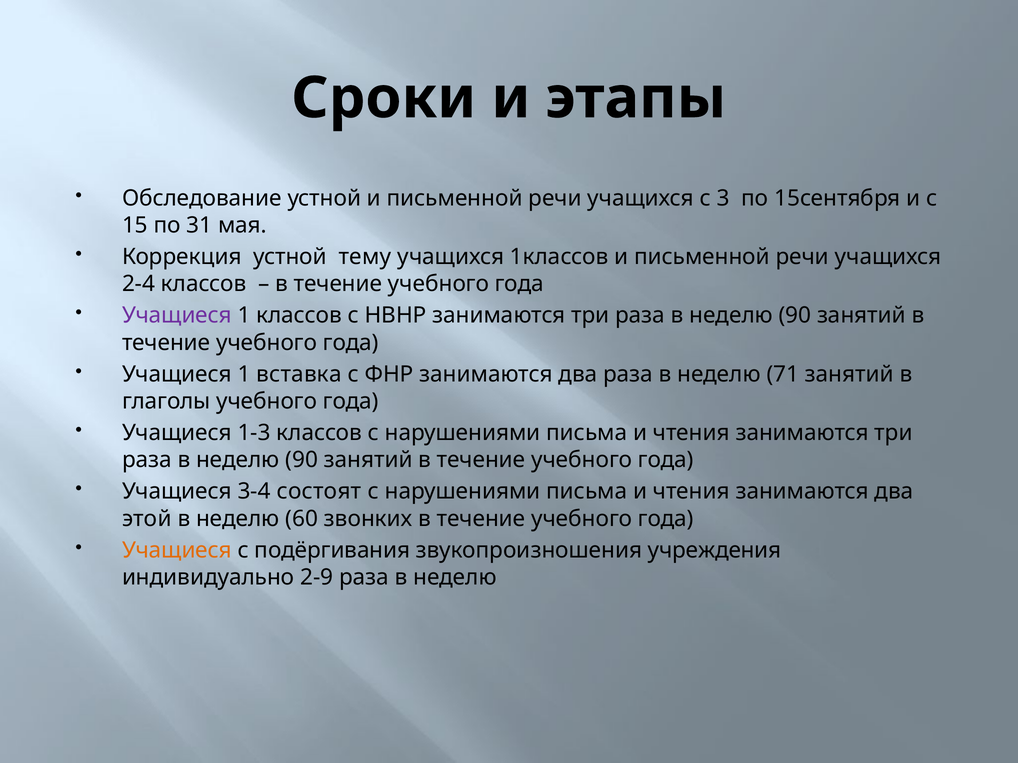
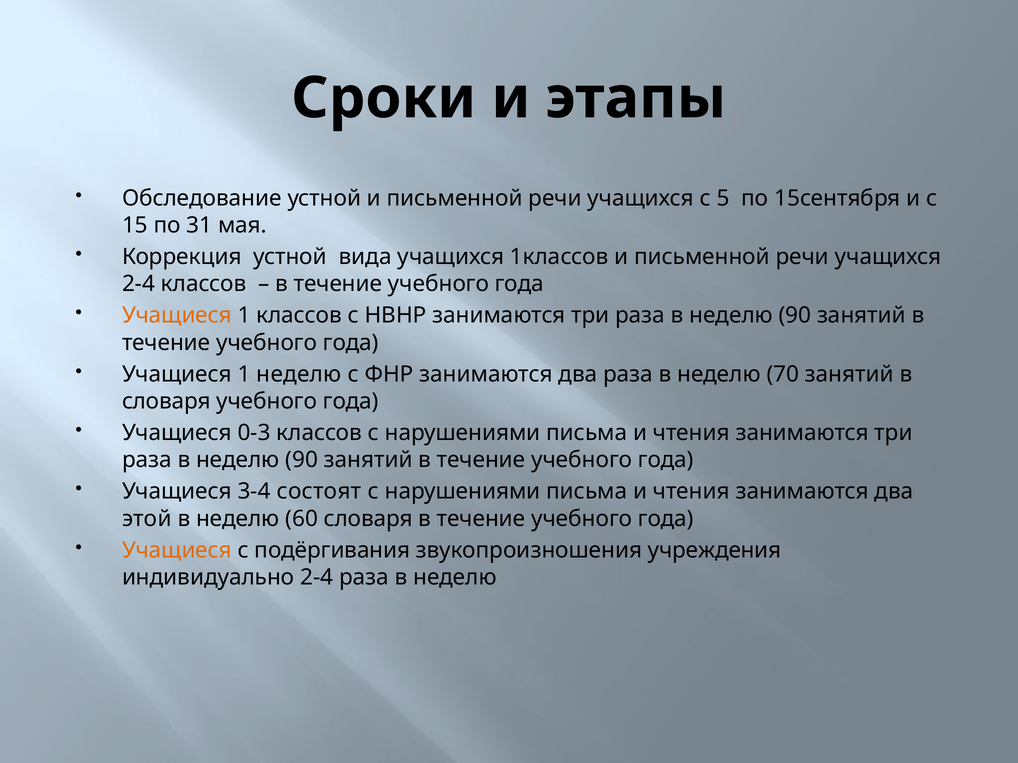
3: 3 -> 5 (723, 198)
тему: тему -> вида (365, 257)
Учащиеся colour: purple -> orange (177, 316)
1 вставка: вставка -> неделю (299, 374)
71: 71 -> 70 (783, 374)
глаголы: глаголы -> словаря (166, 402)
1-3: 1-3 -> 0-3 (254, 433)
60 звонких: звонких -> словаря (368, 519)
индивидуально 2-9: 2-9 -> 2-4 (317, 578)
